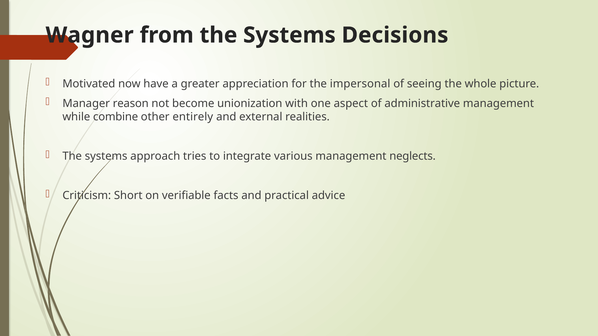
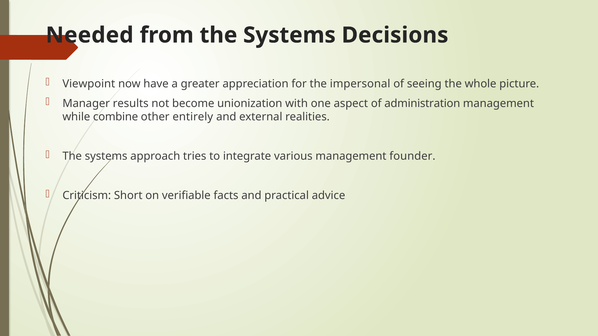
Wagner: Wagner -> Needed (90, 35)
Motivated: Motivated -> Viewpoint (89, 84)
reason: reason -> results (131, 103)
administrative: administrative -> administration (422, 103)
neglects: neglects -> founder (412, 156)
